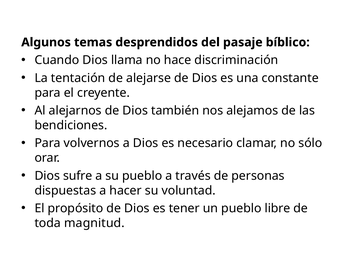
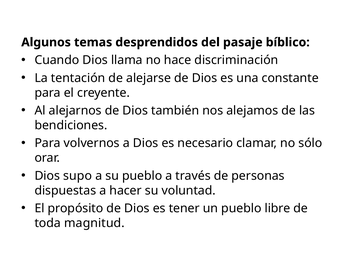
sufre: sufre -> supo (78, 176)
